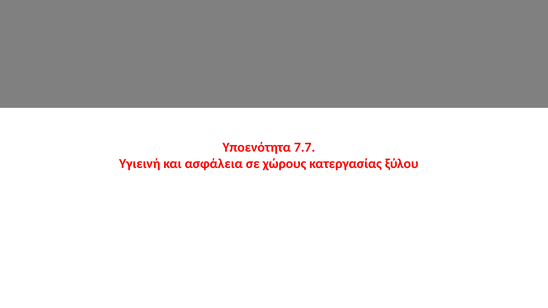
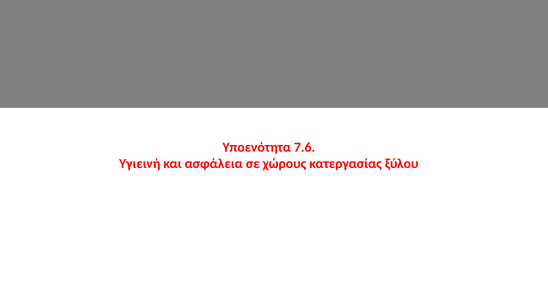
7.7: 7.7 -> 7.6 (305, 147)
